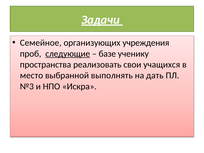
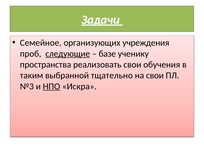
учащихся: учащихся -> обучения (162, 65)
место: место -> таким (32, 75)
выполнять: выполнять -> тщательно (112, 75)
на дать: дать -> свои (155, 75)
НПО underline: none -> present (51, 86)
